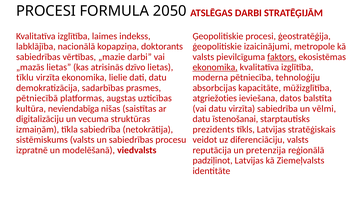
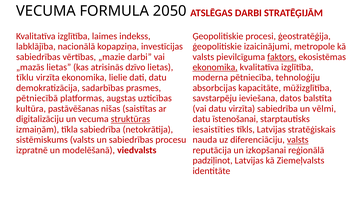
PROCESI: PROCESI -> VECUMA (46, 11)
doktorants: doktorants -> investīcijas (162, 46)
atgriežoties: atgriežoties -> savstarpēju (215, 98)
neviendabīga: neviendabīga -> pastāvēšanas (73, 109)
struktūras underline: none -> present (130, 119)
prezidents: prezidents -> iesaistīties (213, 130)
veidot: veidot -> nauda (205, 140)
valsts underline: none -> present (298, 140)
pretenzija: pretenzija -> izkopšanai (266, 150)
